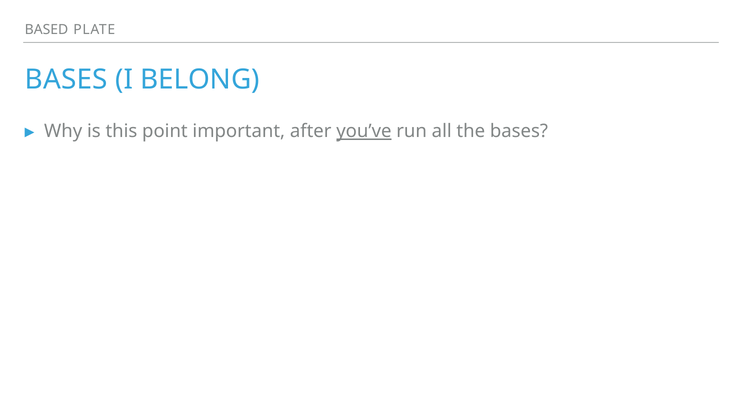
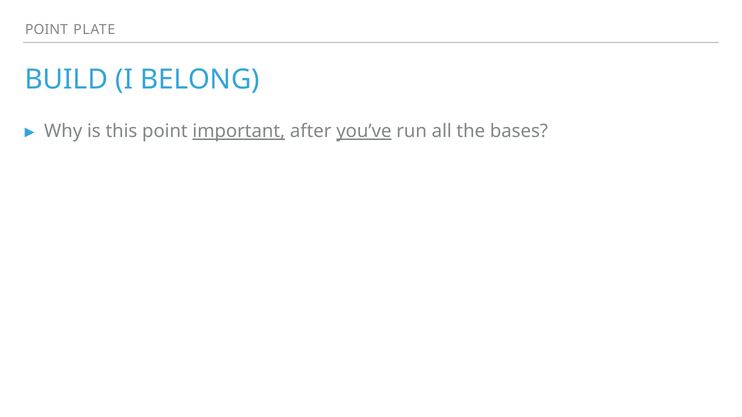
BASED: BASED -> POINT (46, 30)
BASES: BASES -> BUILD (66, 79)
important underline: none -> present (239, 131)
